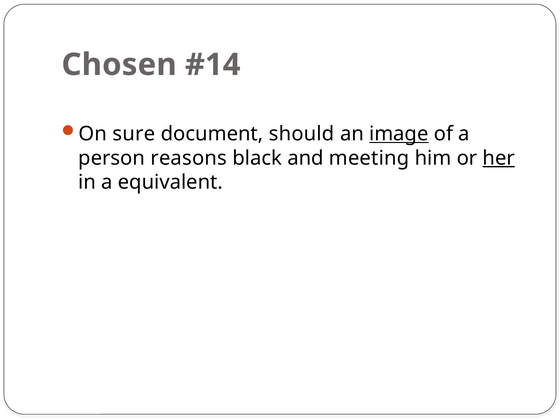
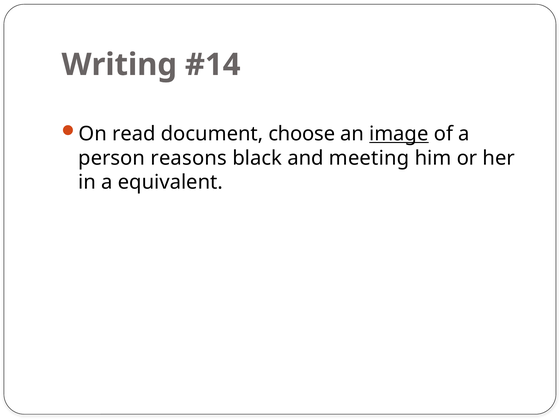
Chosen: Chosen -> Writing (119, 65)
sure: sure -> read (134, 134)
should: should -> choose (302, 134)
her underline: present -> none (499, 158)
